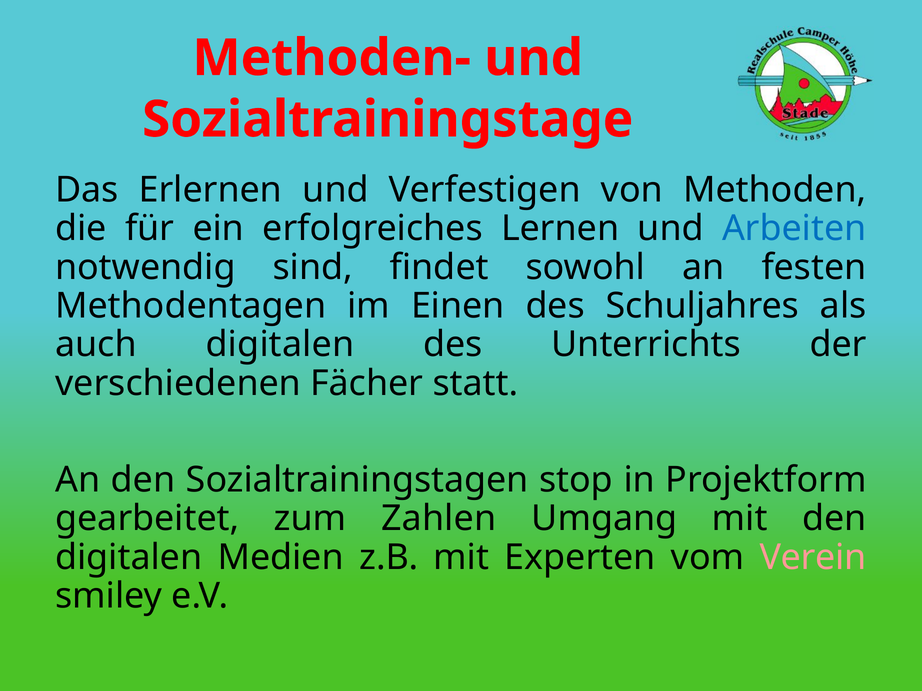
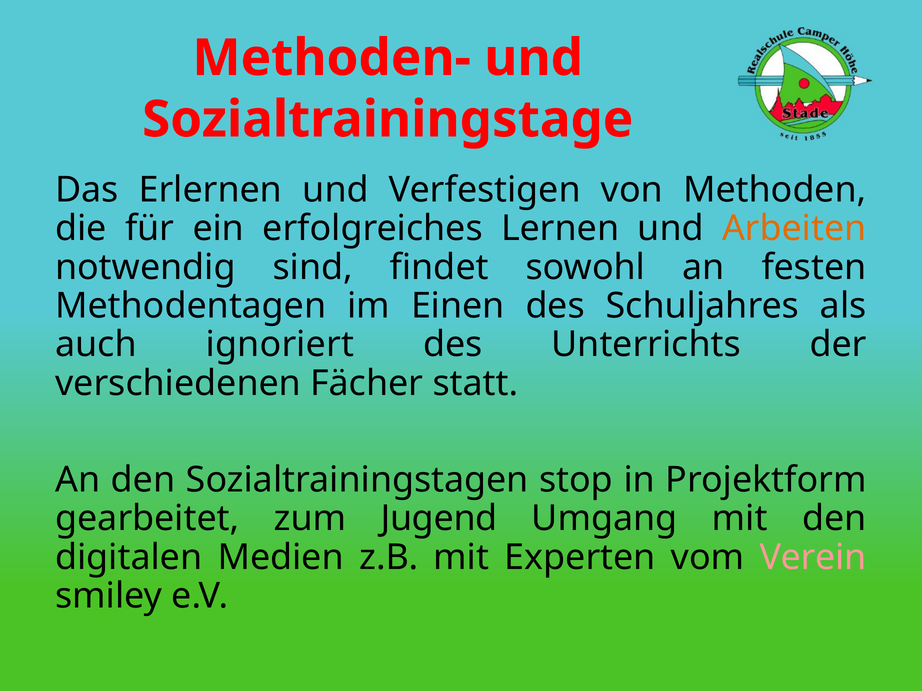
Arbeiten colour: blue -> orange (794, 229)
auch digitalen: digitalen -> ignoriert (280, 345)
Zahlen: Zahlen -> Jugend (439, 519)
